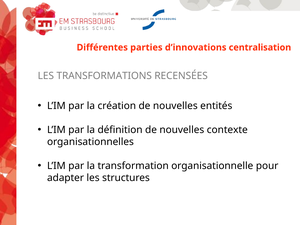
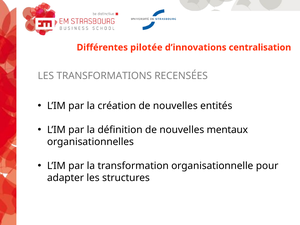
parties: parties -> pilotée (146, 47)
contexte: contexte -> mentaux (227, 130)
